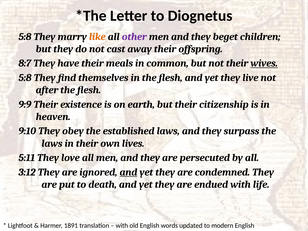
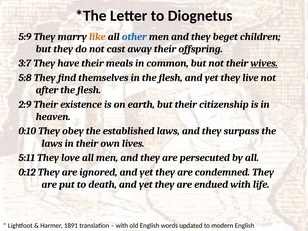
5:8: 5:8 -> 5:9 (25, 37)
other colour: purple -> blue (134, 37)
8:7: 8:7 -> 3:7 (25, 63)
9:9: 9:9 -> 2:9 (25, 104)
9:10: 9:10 -> 0:10 (27, 131)
3:12: 3:12 -> 0:12 (27, 172)
and underline: present -> none (128, 172)
